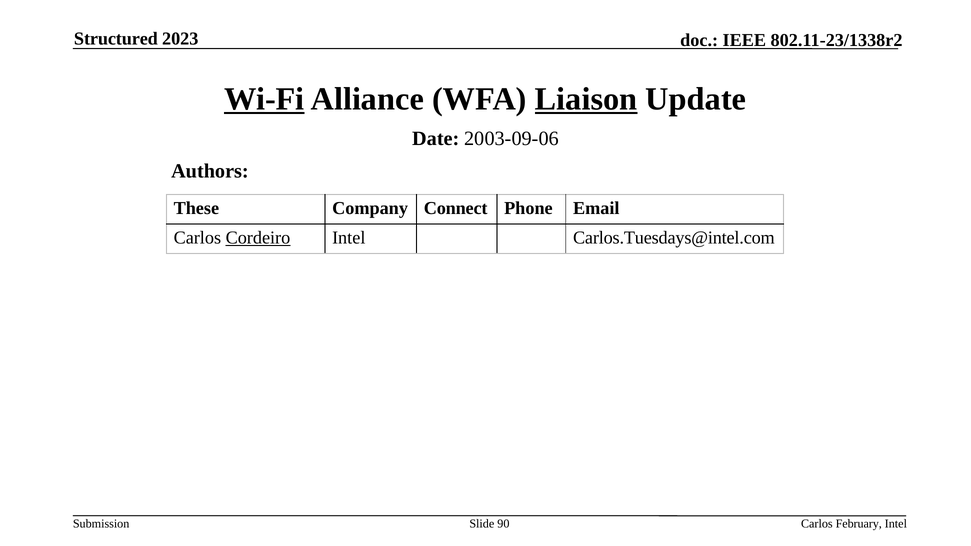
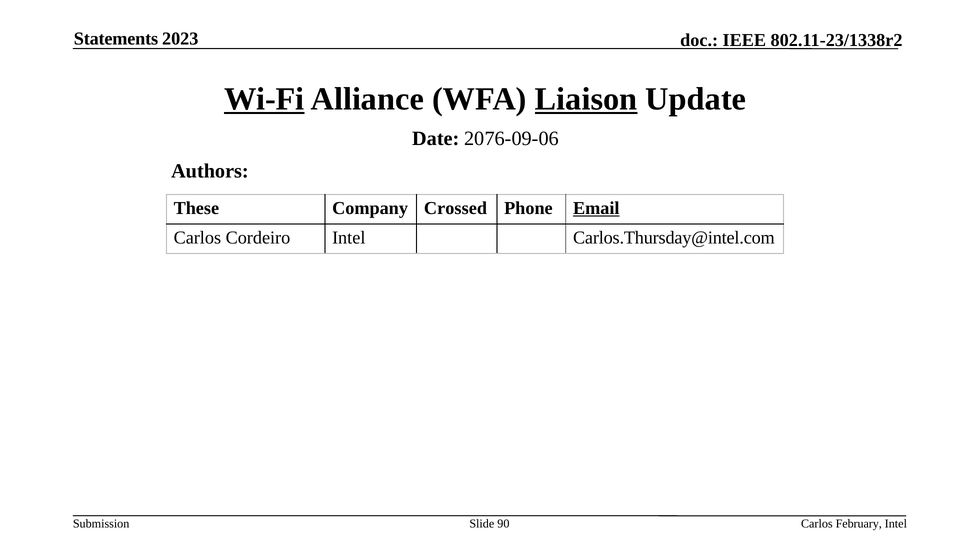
Structured: Structured -> Statements (116, 39)
2003-09-06: 2003-09-06 -> 2076-09-06 (512, 139)
Connect: Connect -> Crossed (456, 208)
Email underline: none -> present (596, 208)
Cordeiro underline: present -> none (258, 238)
Carlos.Tuesdays@intel.com: Carlos.Tuesdays@intel.com -> Carlos.Thursday@intel.com (674, 238)
